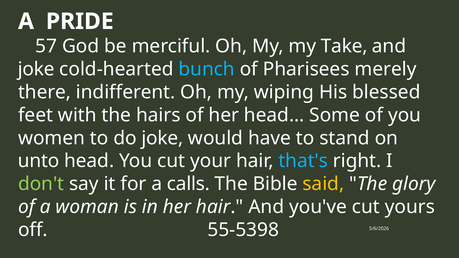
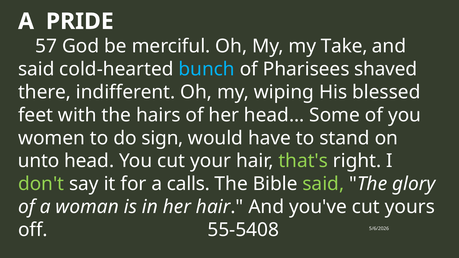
joke: joke -> said (36, 69)
merely: merely -> shaved (386, 69)
do joke: joke -> sign (162, 138)
that's colour: light blue -> light green (303, 161)
said colour: yellow -> light green (323, 184)
55-5398: 55-5398 -> 55-5408 (243, 230)
